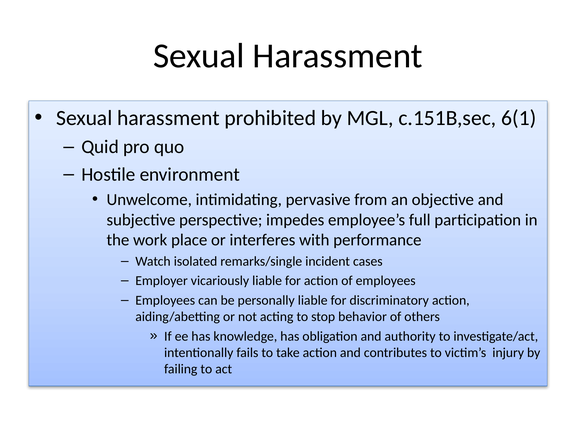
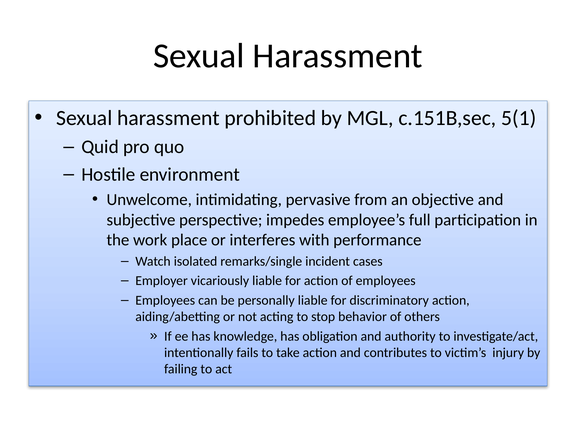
6(1: 6(1 -> 5(1 (519, 118)
